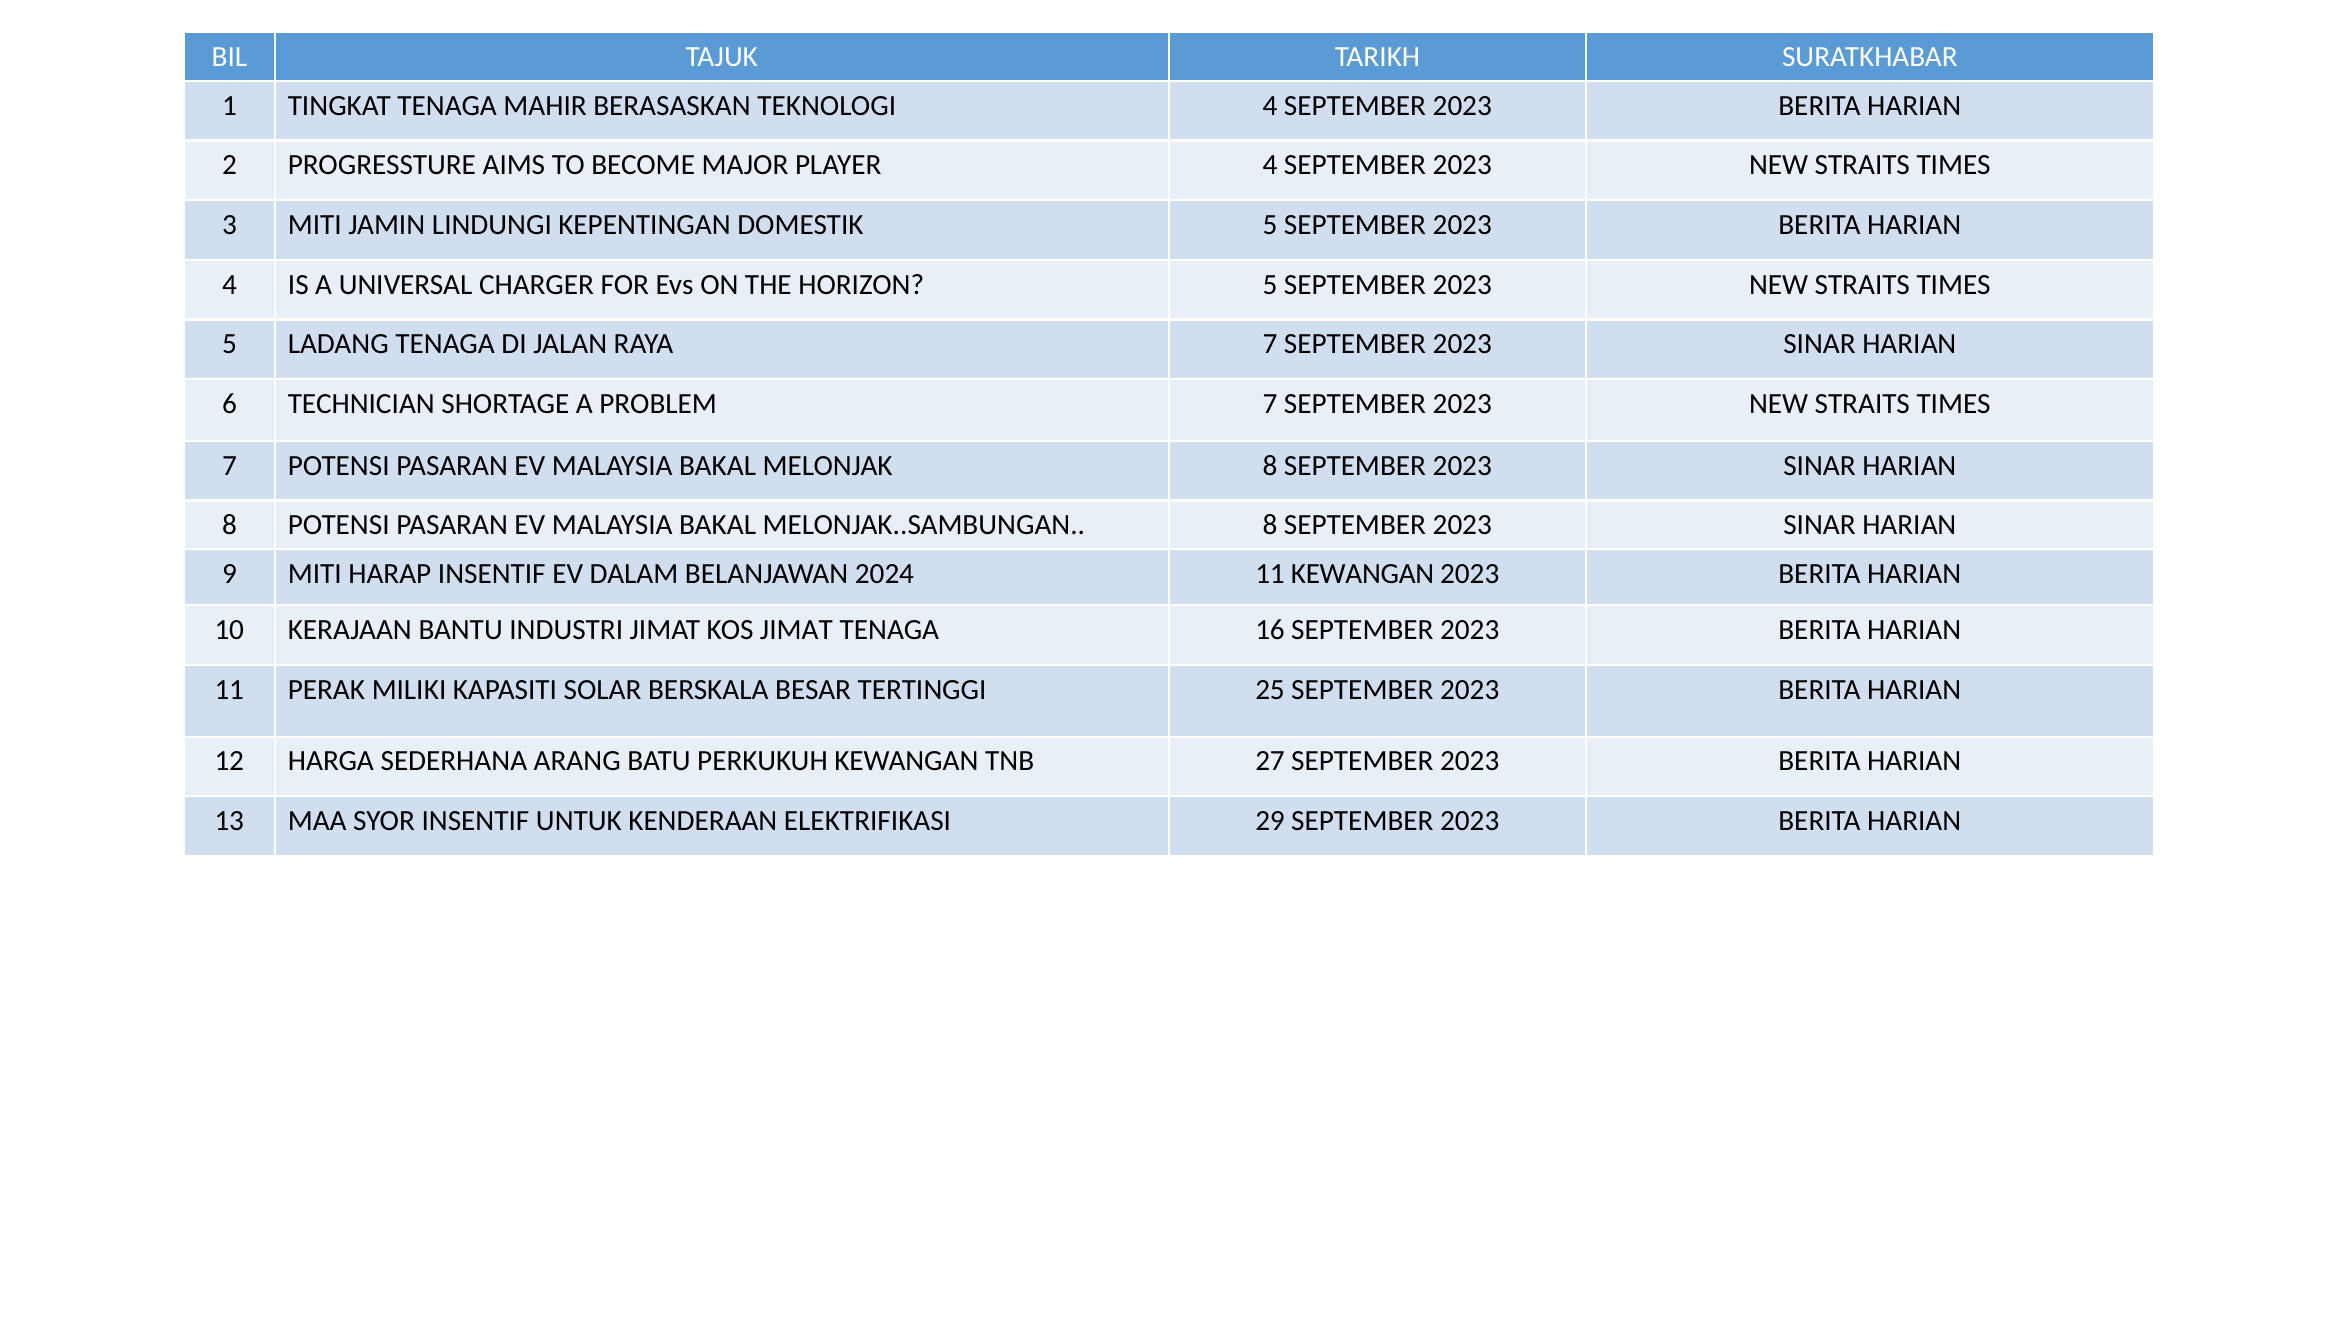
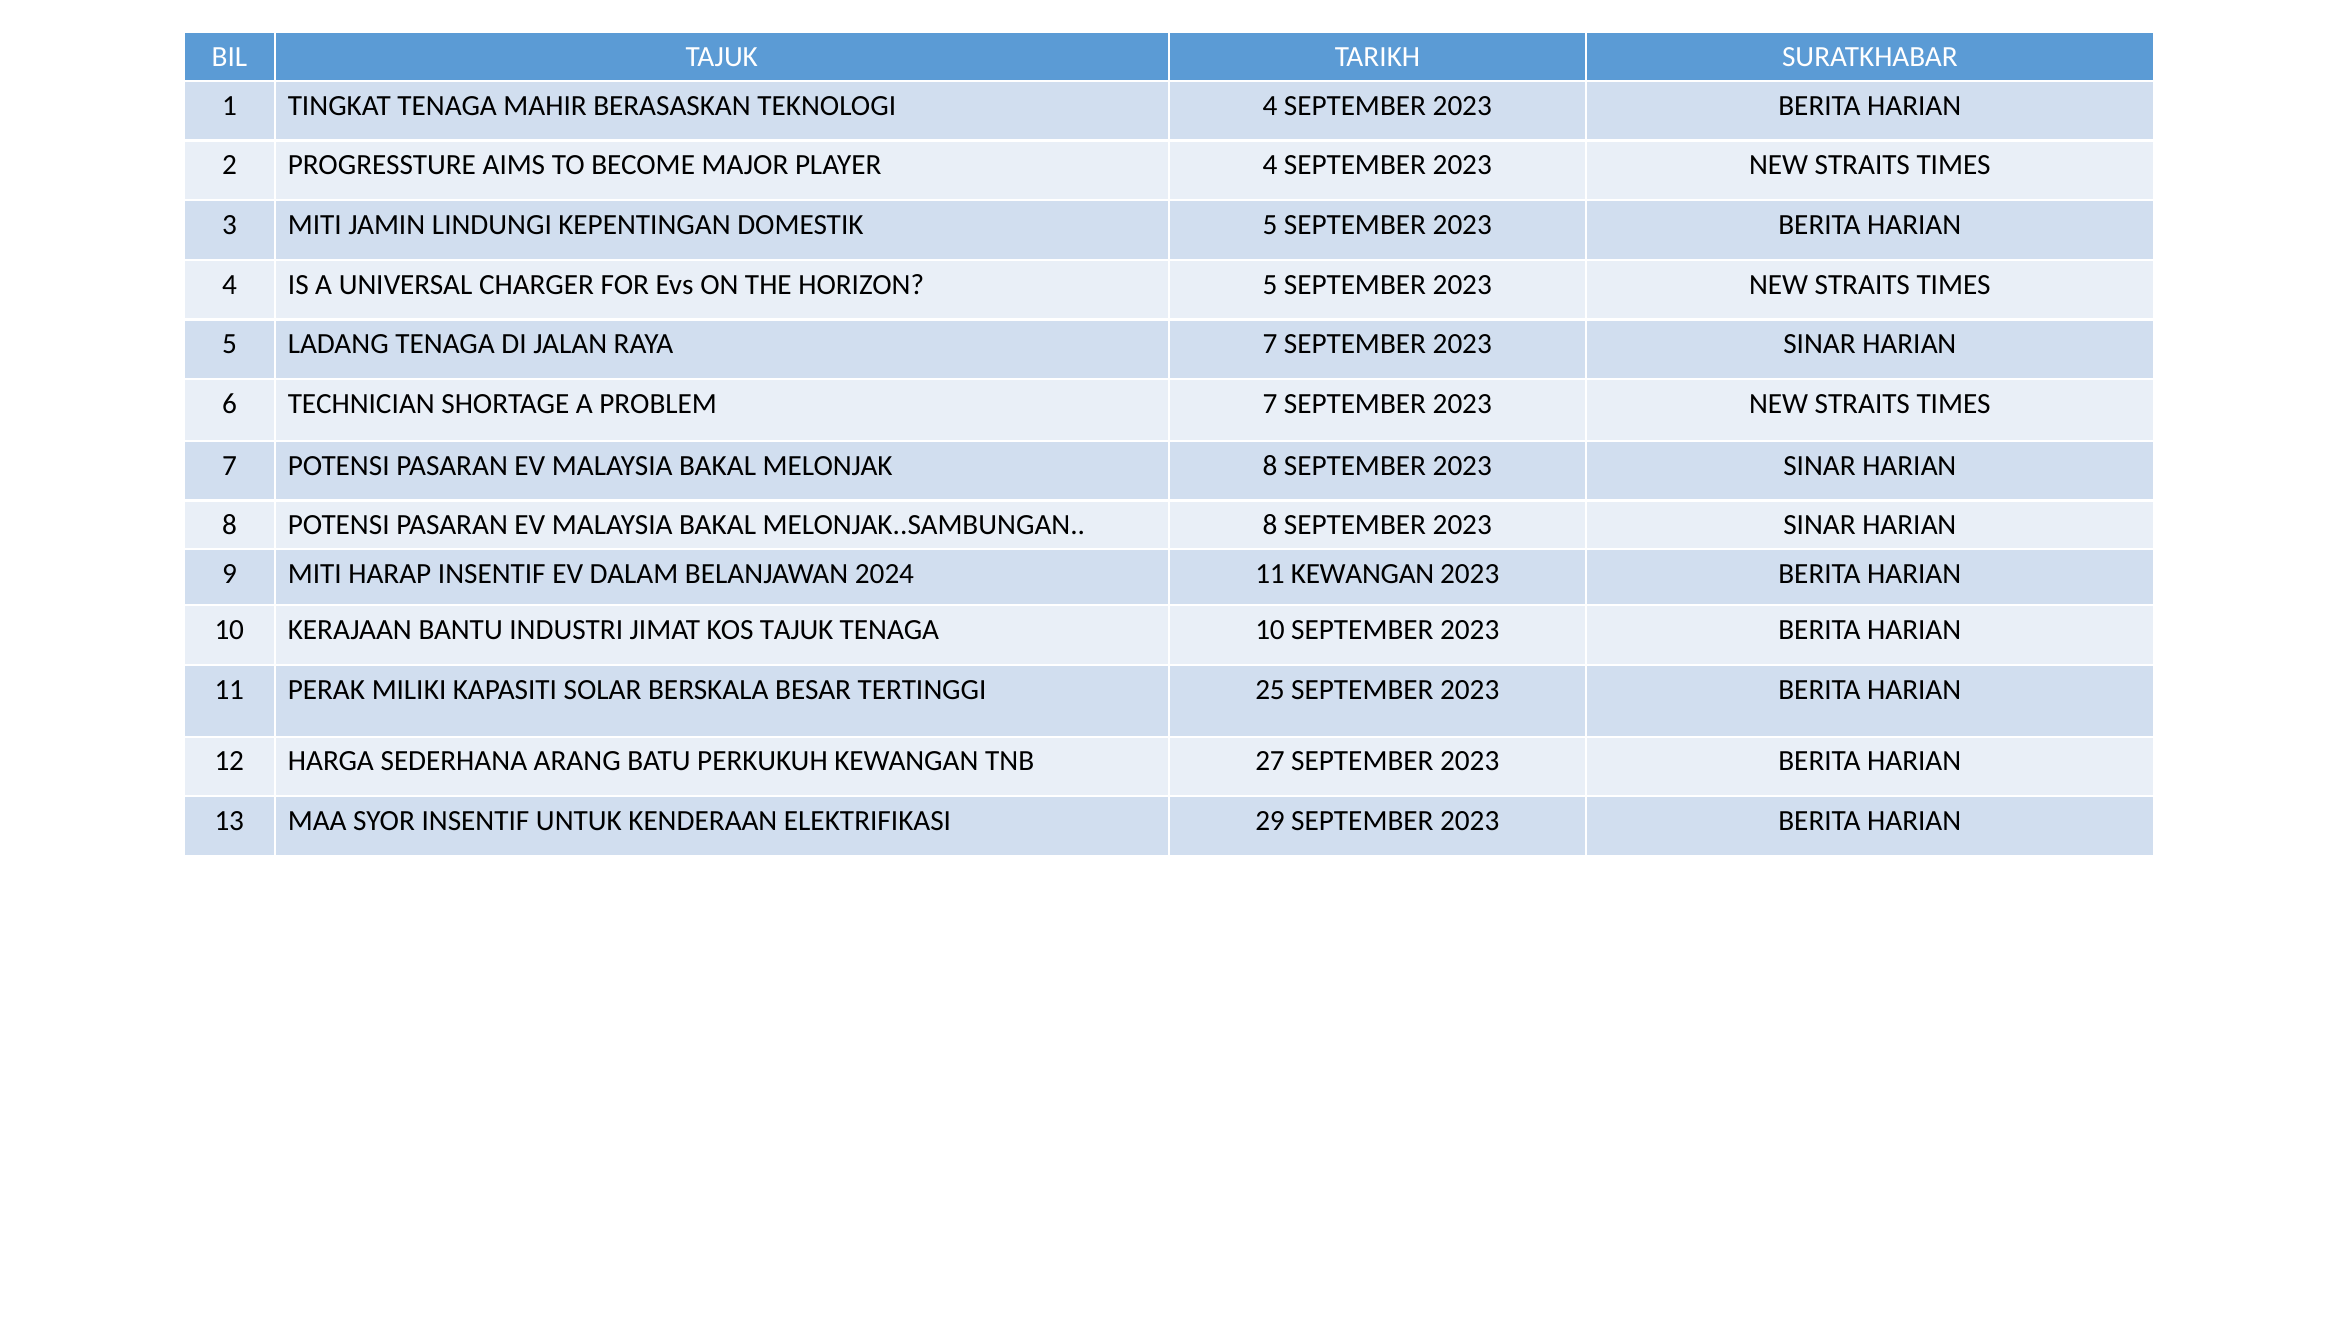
KOS JIMAT: JIMAT -> TAJUK (797, 630)
TENAGA 16: 16 -> 10 (1270, 630)
